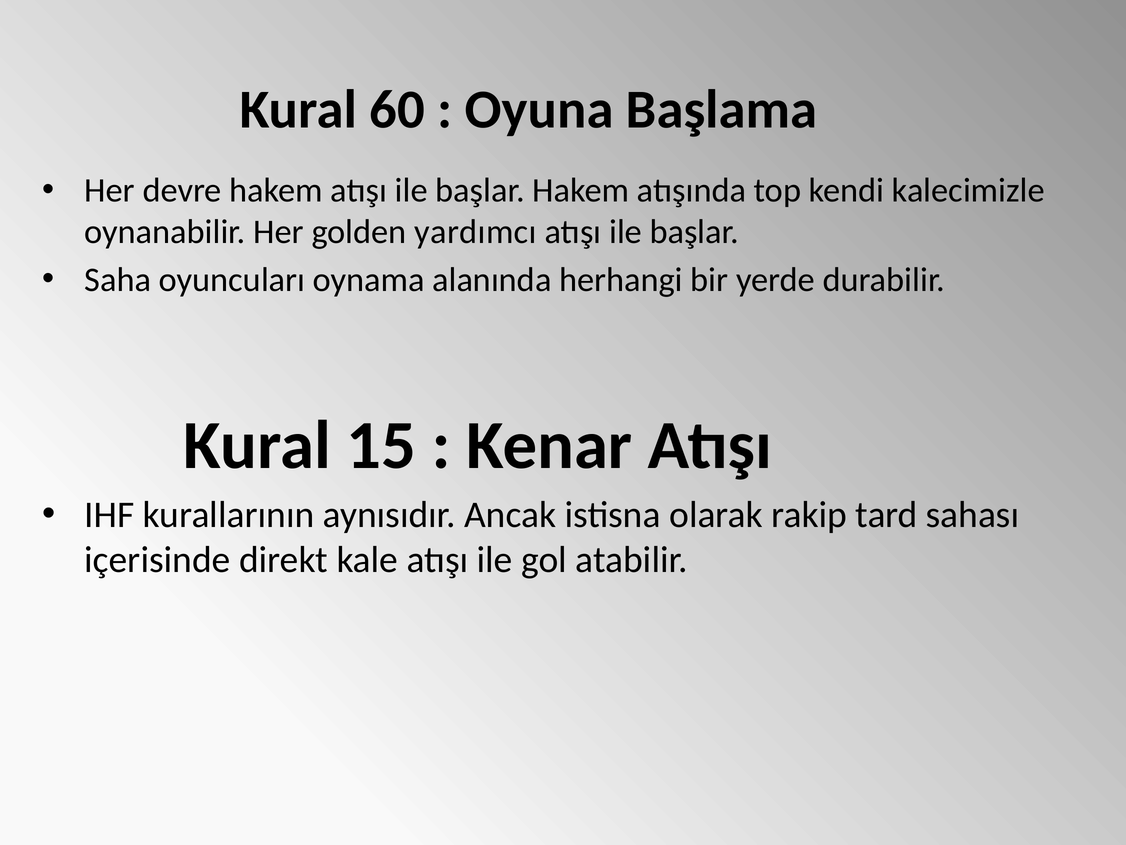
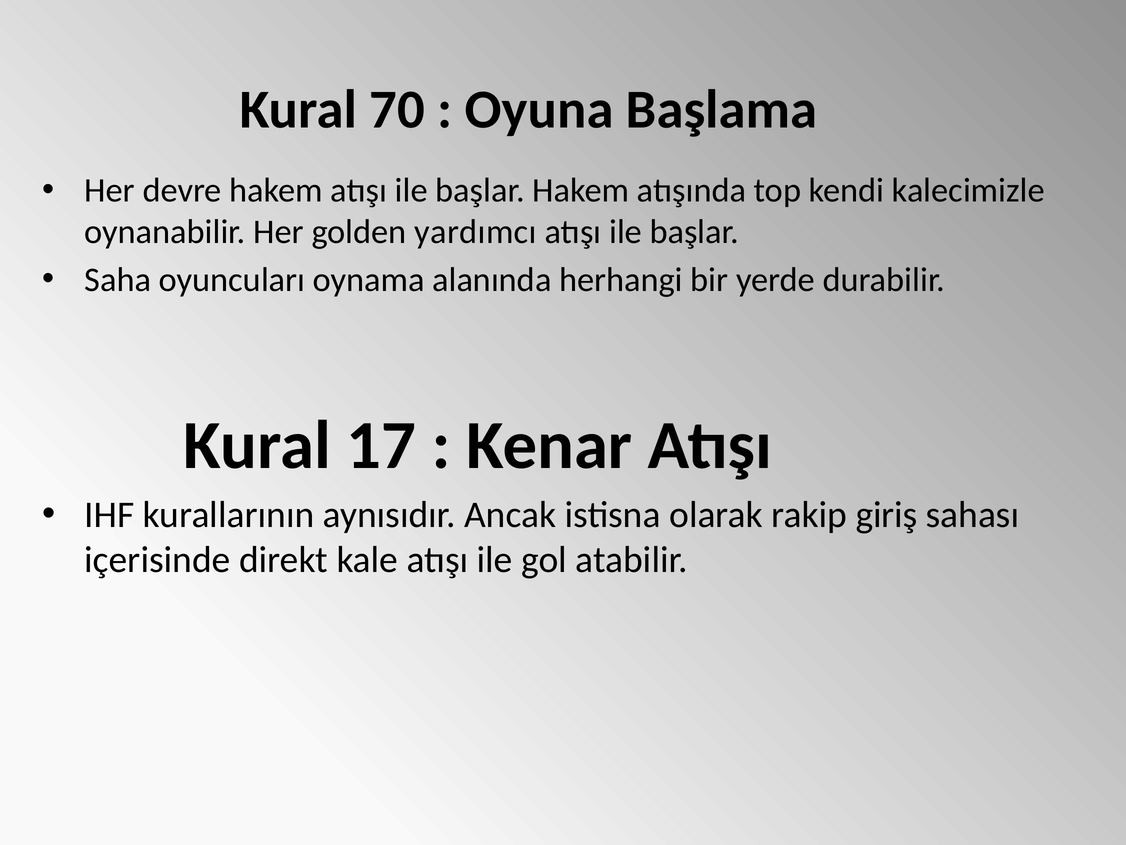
60: 60 -> 70 (397, 110)
15: 15 -> 17 (381, 446)
tard: tard -> giriş (886, 515)
